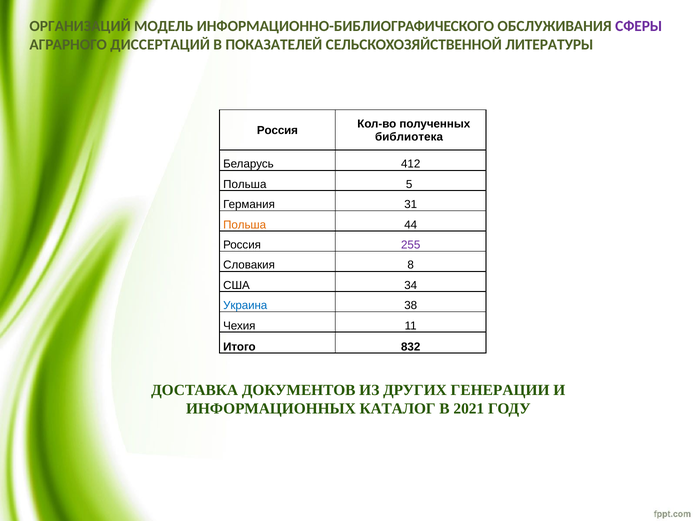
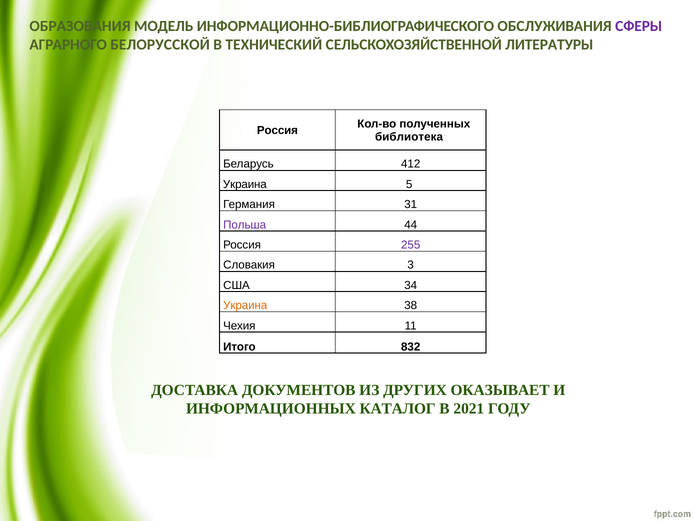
ОРГАНИЗАЦИЙ: ОРГАНИЗАЦИЙ -> ОБРАЗОВАНИЯ (80, 26)
ДИССЕРТАЦИЙ: ДИССЕРТАЦИЙ -> БЕЛОРУССКОЙ (160, 45)
ПОКАЗАТЕЛЕЙ: ПОКАЗАТЕЛЕЙ -> ТЕХНИЧЕСКИЙ (274, 45)
Польша: Польша -> Украина (245, 184)
Польша colour: orange -> purple (245, 225)
8: 8 -> 3 (411, 265)
Украина colour: blue -> orange (245, 305)
ГЕНЕРАЦИИ: ГЕНЕРАЦИИ -> ОКАЗЫВАЕТ (500, 390)
